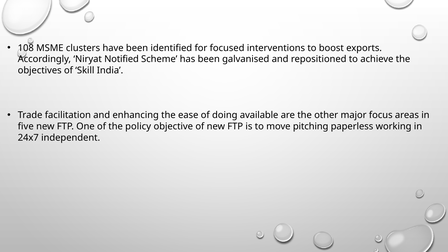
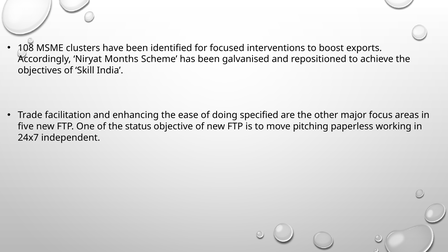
Notified: Notified -> Months (121, 59)
available: available -> specified (259, 115)
policy: policy -> status (138, 126)
